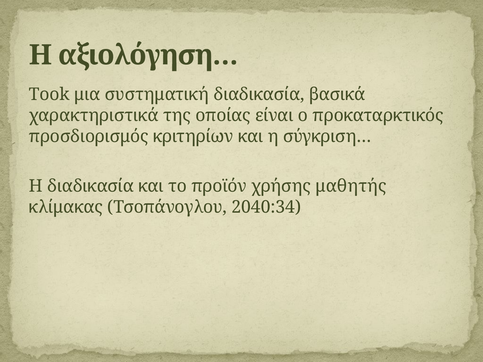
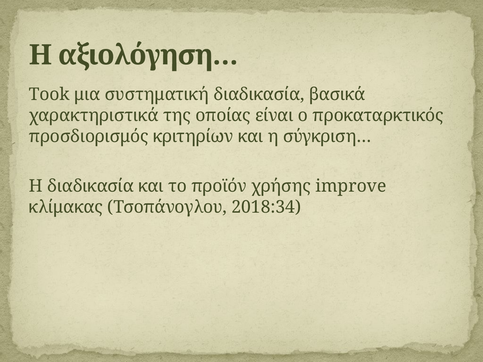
μαθητής: μαθητής -> improve (351, 186)
2040:34: 2040:34 -> 2018:34 (266, 207)
